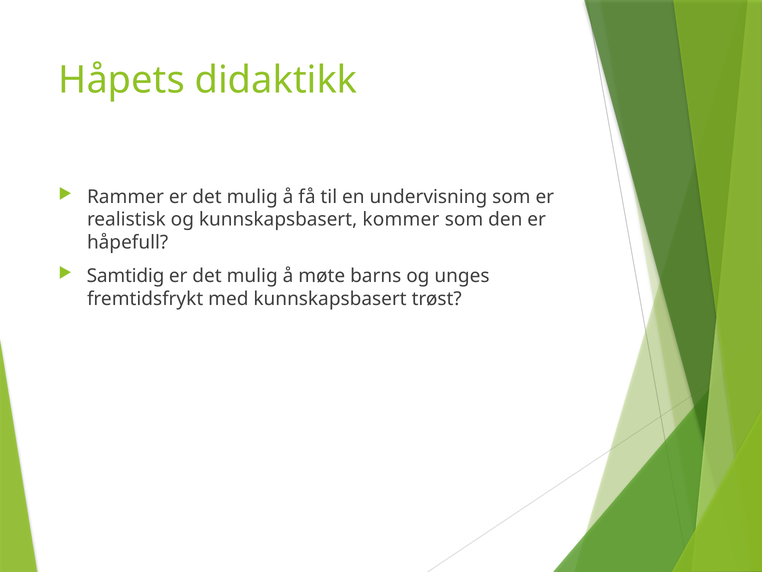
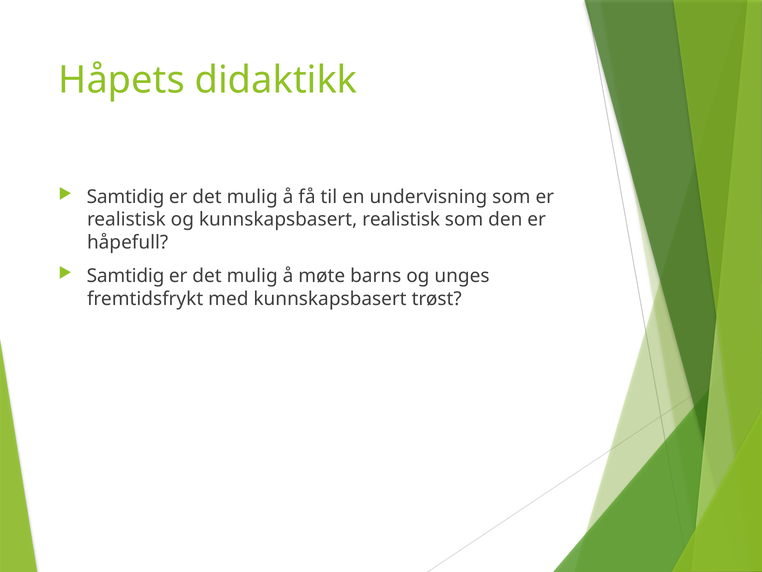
Rammer: Rammer -> Samtidig (126, 197)
kunnskapsbasert kommer: kommer -> realistisk (401, 219)
